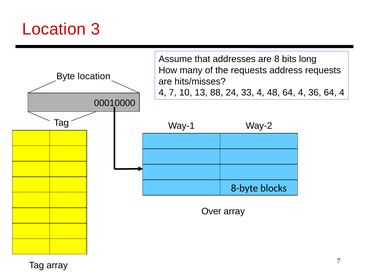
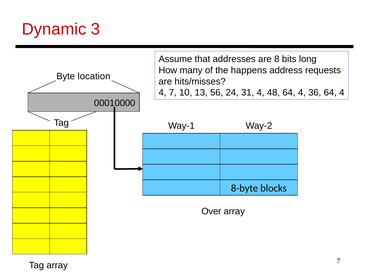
Location: Location -> Dynamic (54, 29)
the requests: requests -> happens (249, 70)
88: 88 -> 56 (217, 93)
33: 33 -> 31 (248, 93)
